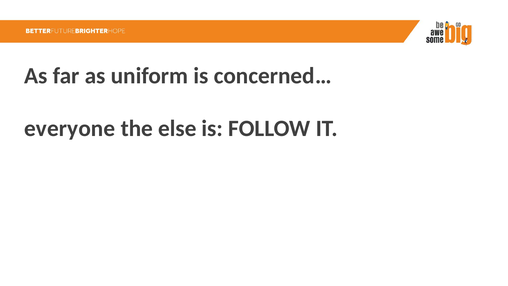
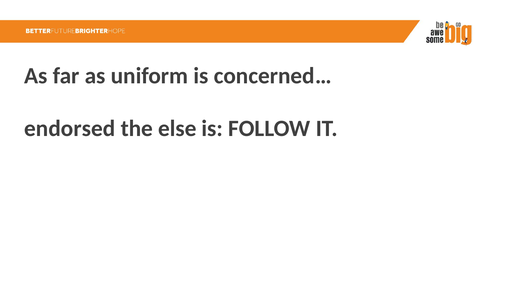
everyone: everyone -> endorsed (70, 128)
